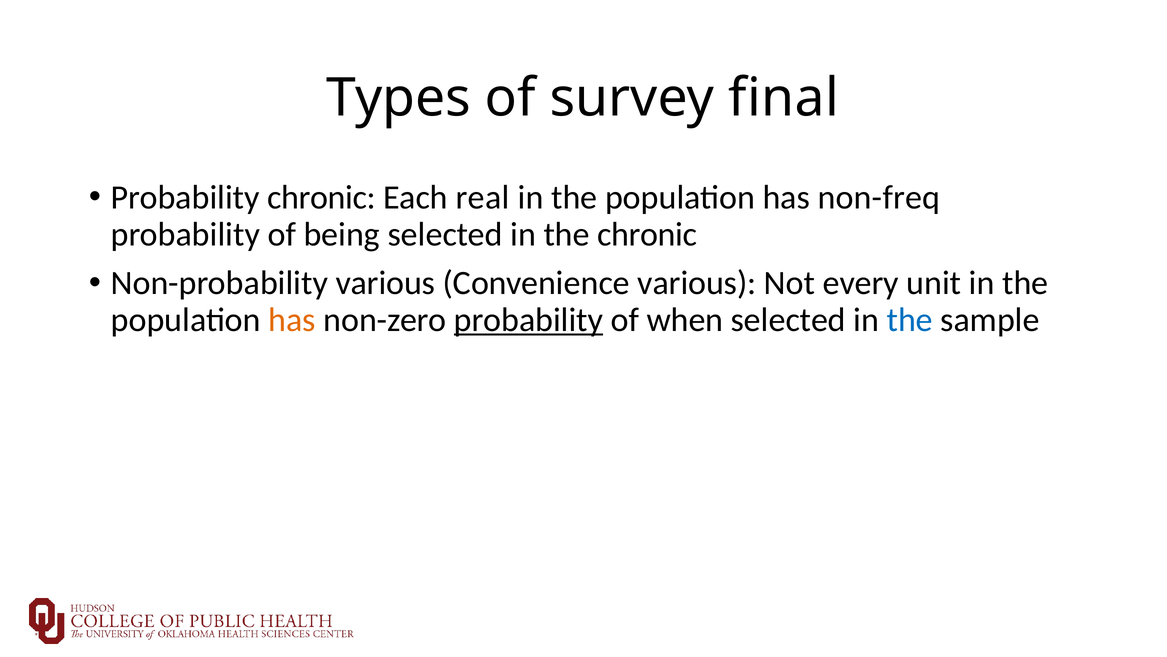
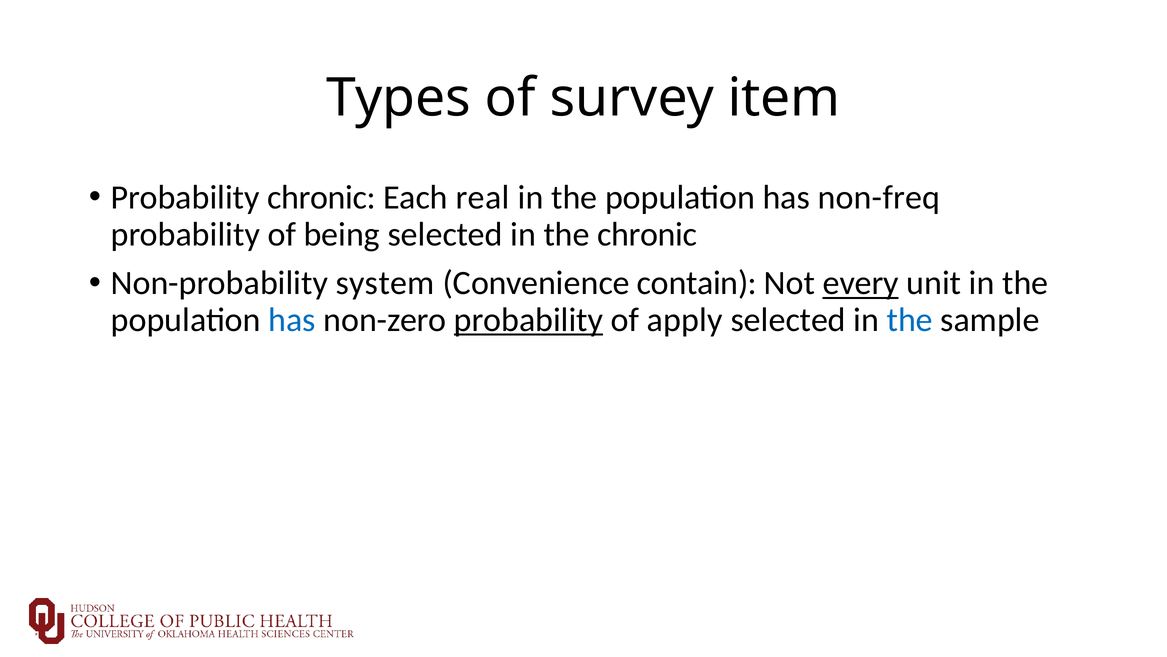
final: final -> item (784, 98)
Non-probability various: various -> system (385, 283)
Convenience various: various -> contain (697, 283)
every underline: none -> present (861, 283)
has colour: orange -> blue (292, 320)
when: when -> apply (685, 320)
